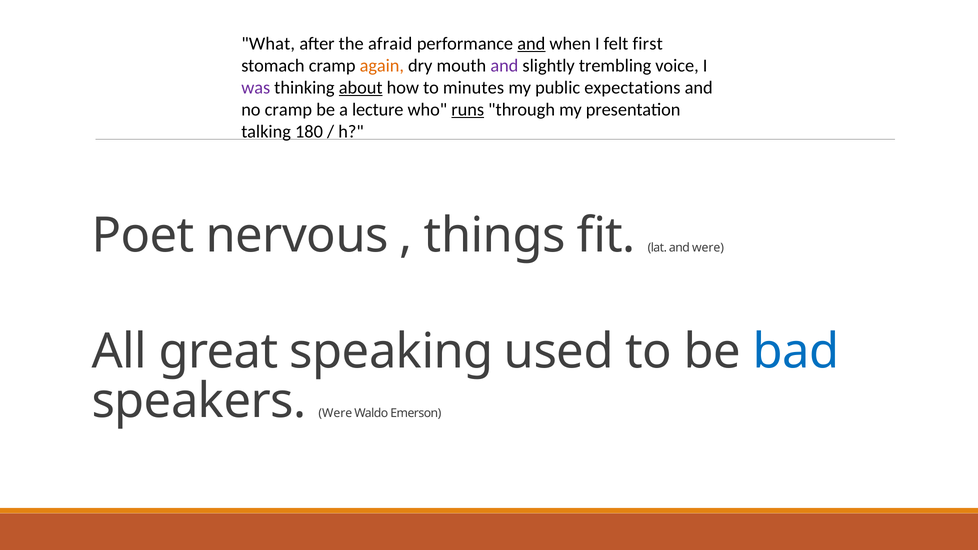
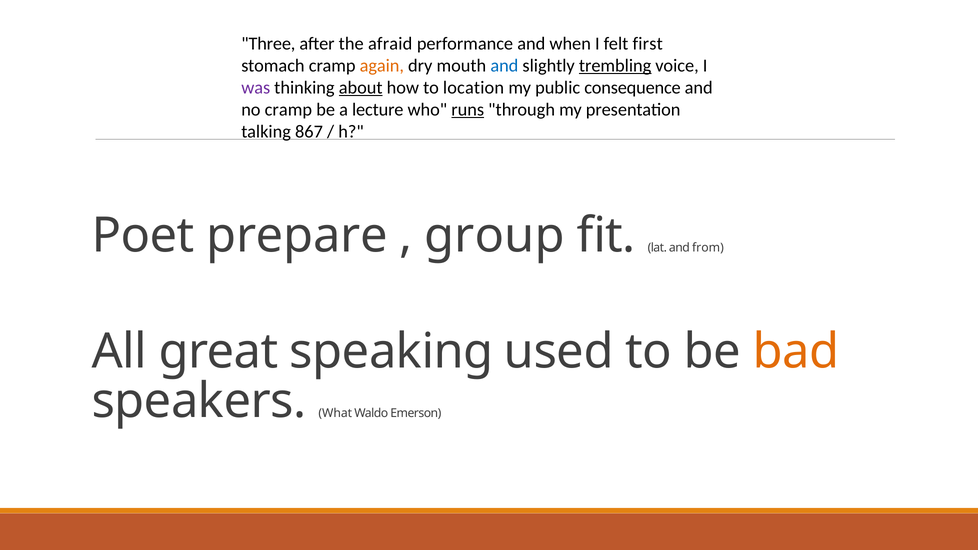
What: What -> Three (268, 44)
and underline: present -> none (531, 44)
and colour: purple -> blue (504, 66)
trembling underline: none -> present (615, 66)
minutes: minutes -> location (474, 88)
expectations: expectations -> consequence (632, 88)
180: 180 -> 867 (309, 132)
nervous: nervous -> prepare (297, 236)
things: things -> group (494, 236)
and were: were -> from (708, 248)
bad colour: blue -> orange (796, 352)
speakers Were: Were -> What (335, 414)
